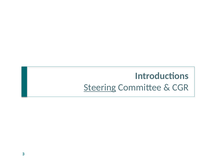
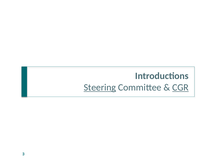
CGR underline: none -> present (180, 87)
